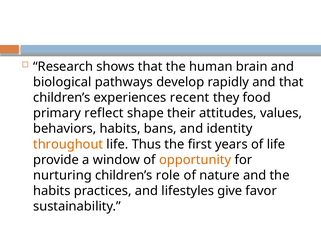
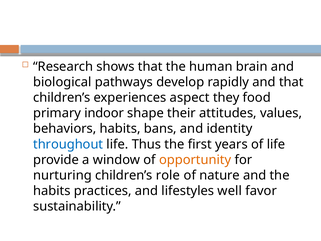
recent: recent -> aspect (190, 97)
reflect: reflect -> indoor (104, 113)
throughout colour: orange -> blue (68, 144)
give: give -> well (230, 191)
